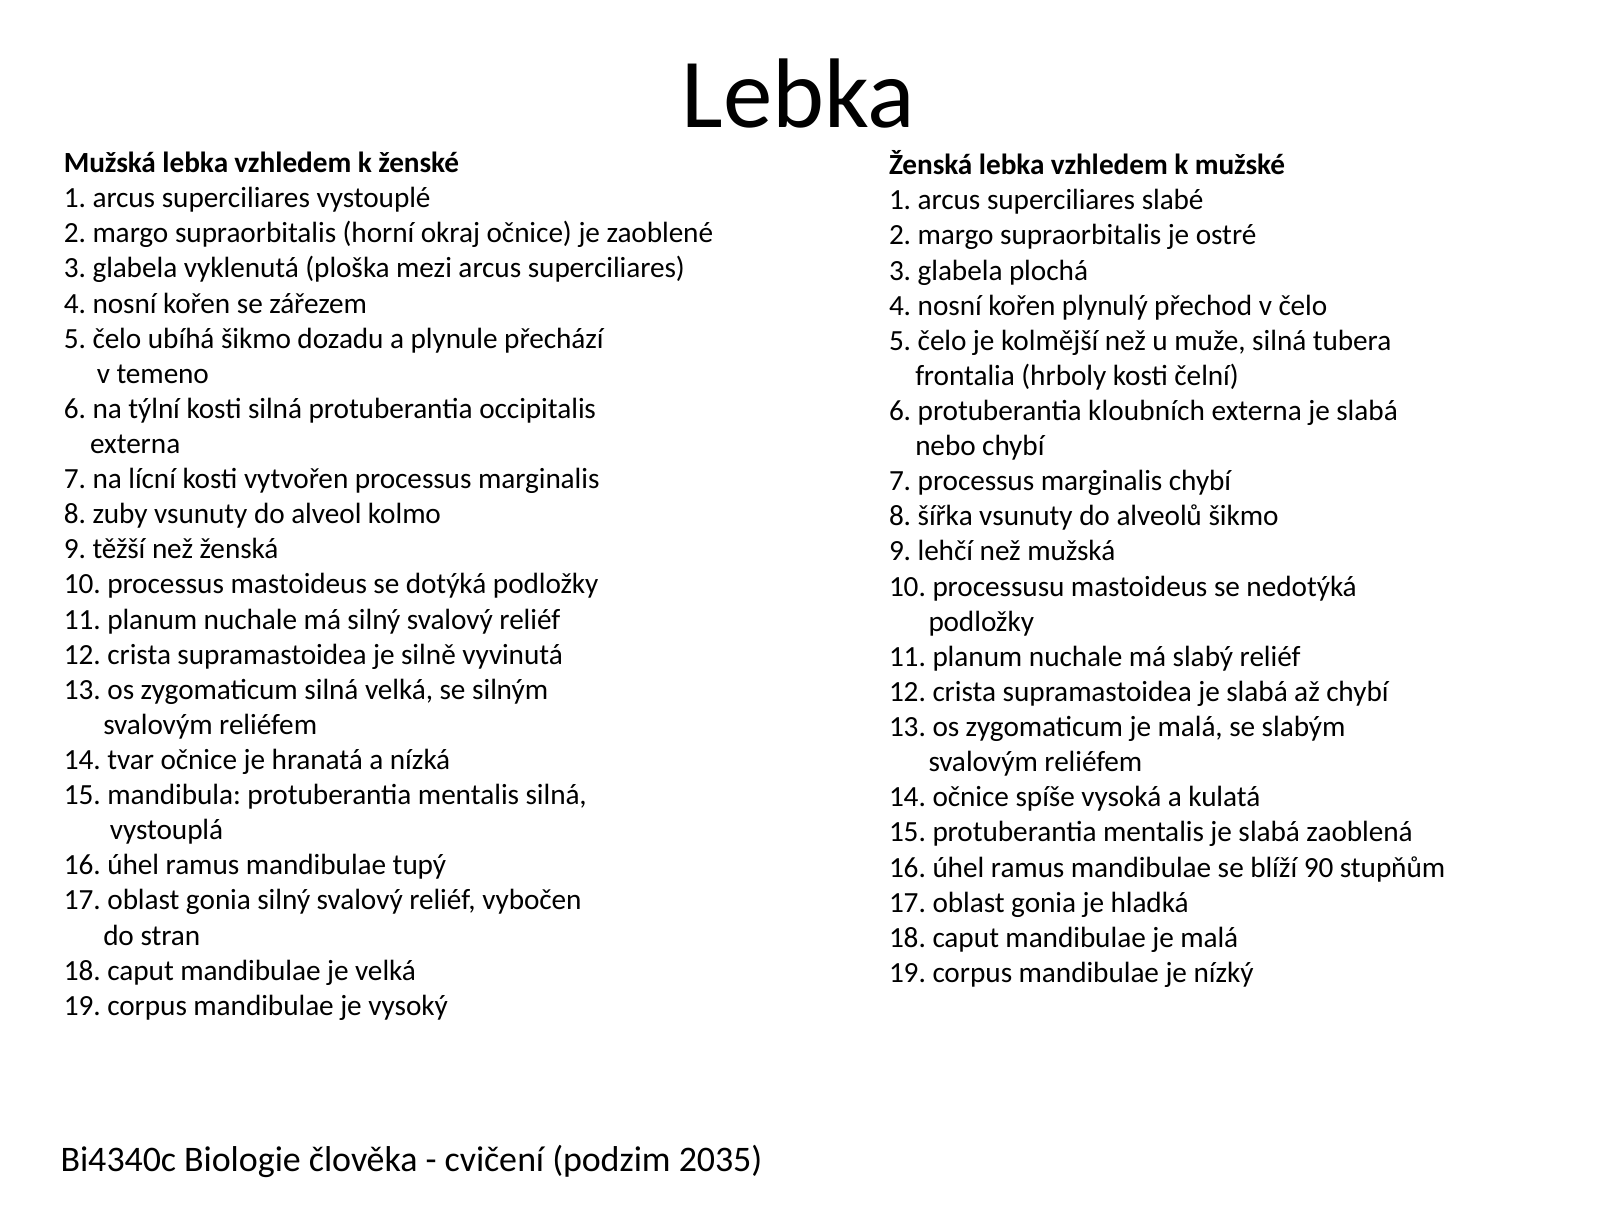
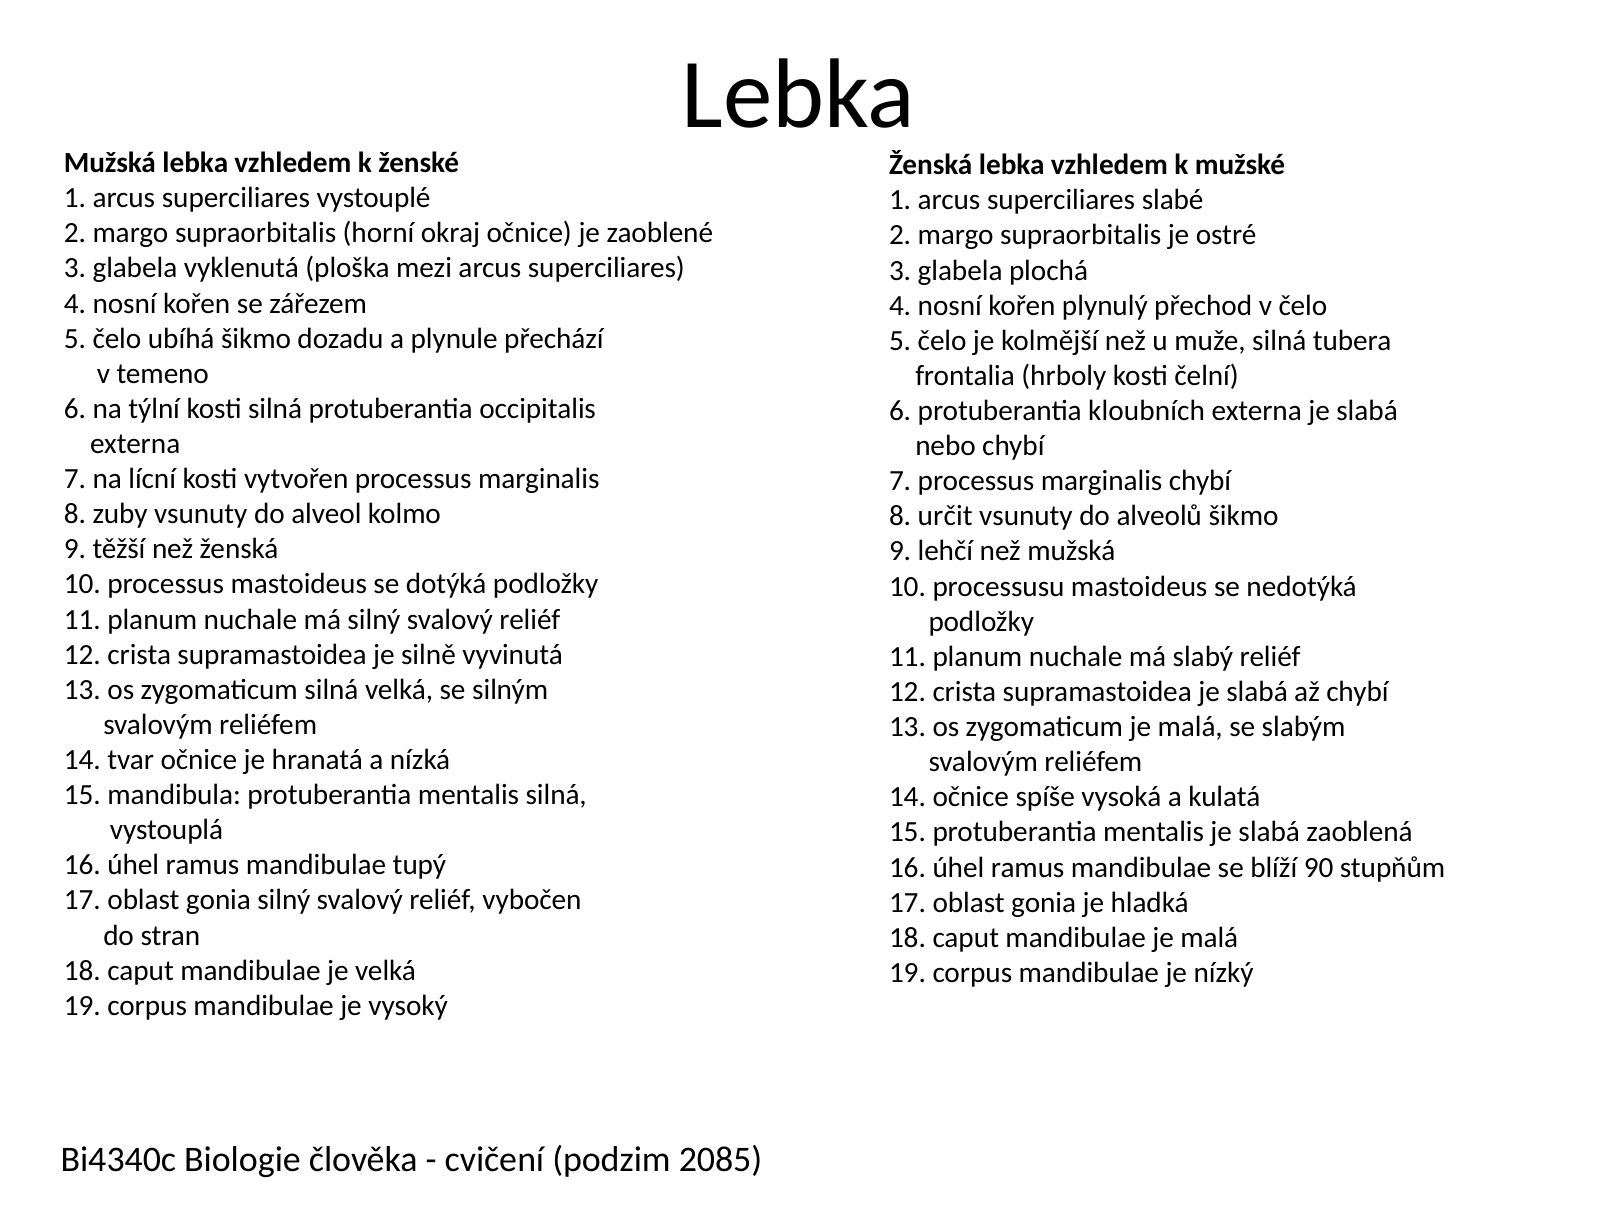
šířka: šířka -> určit (945, 516)
2035: 2035 -> 2085 (721, 1160)
